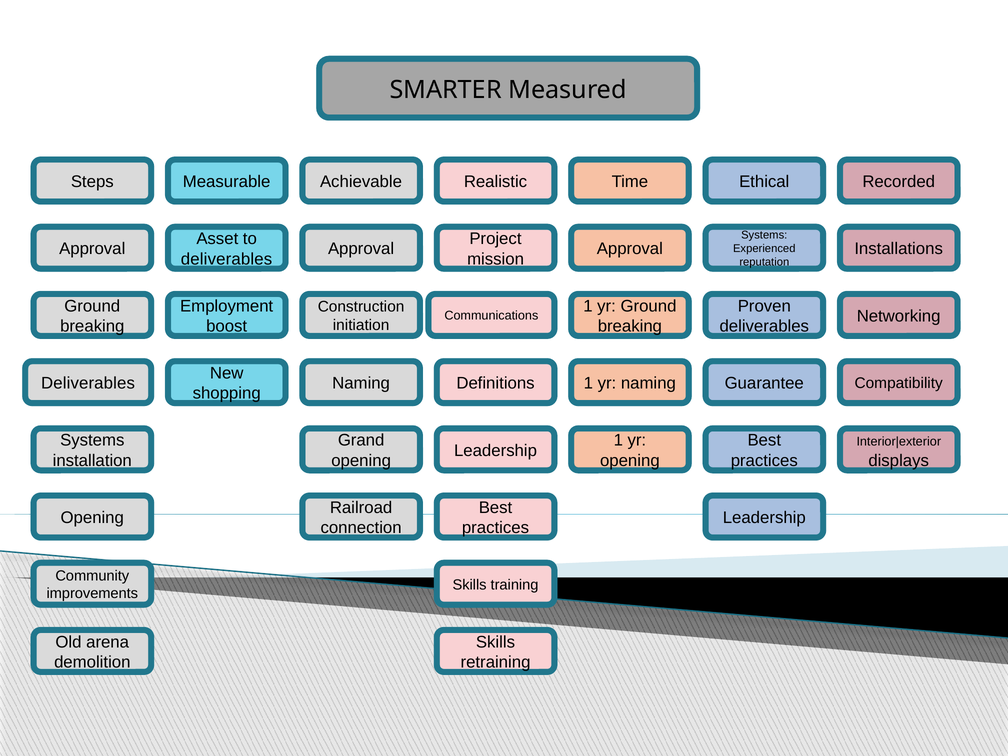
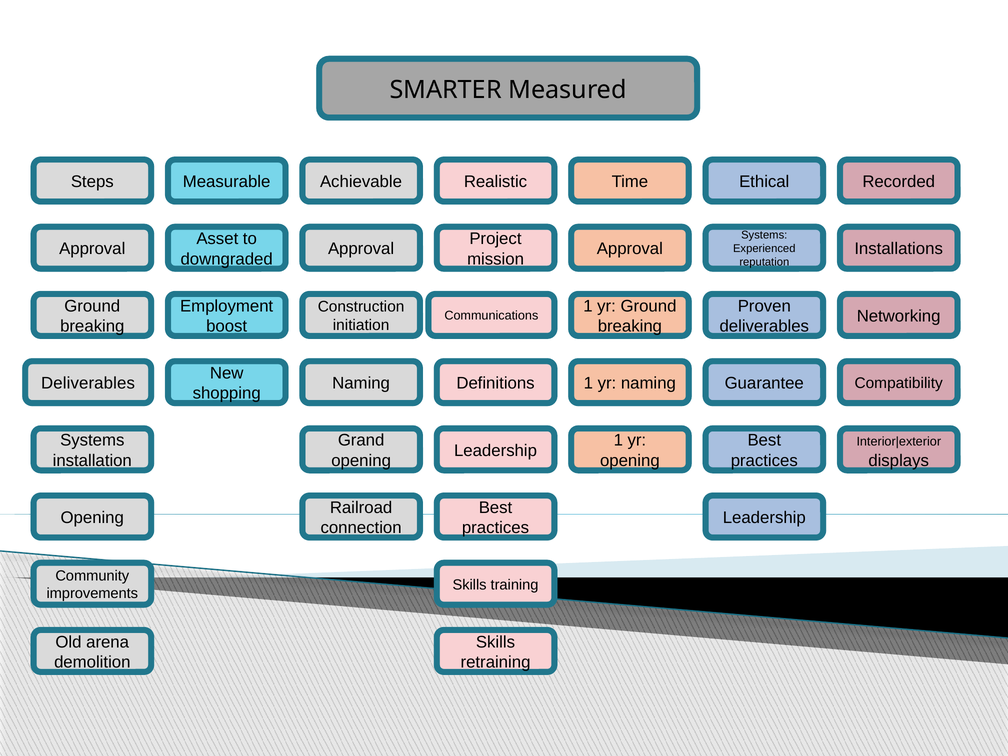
deliverables: deliverables -> downgraded (227, 259)
